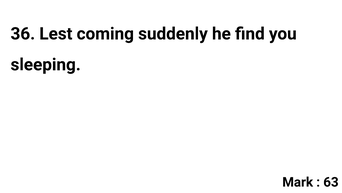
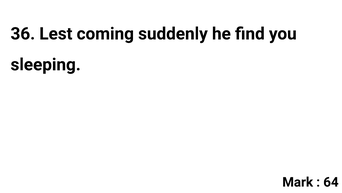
63: 63 -> 64 (331, 182)
